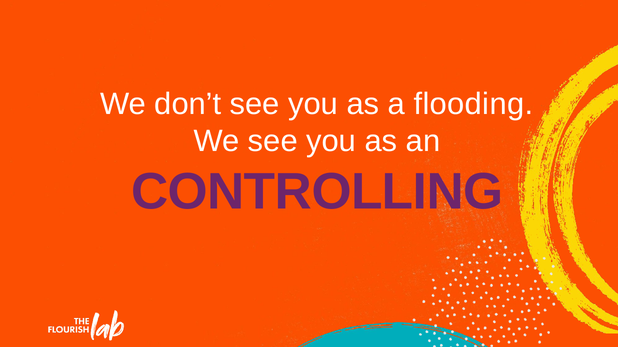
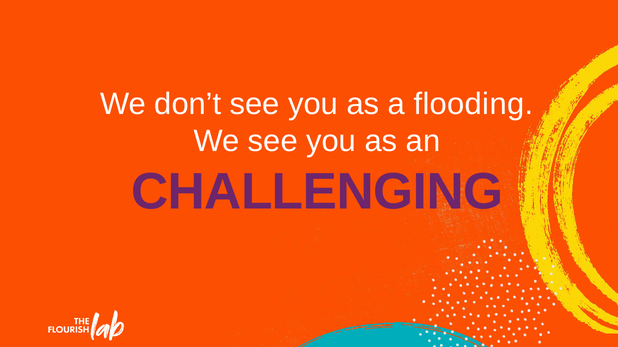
CONTROLLING: CONTROLLING -> CHALLENGING (317, 192)
